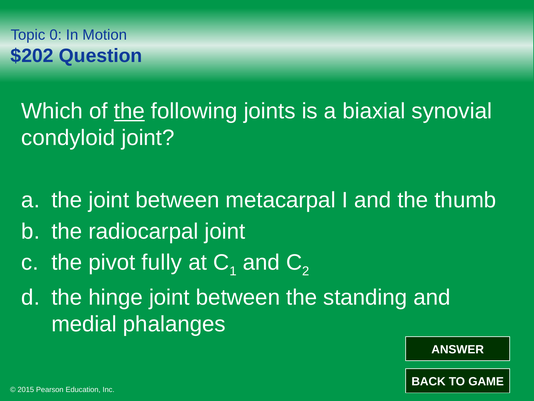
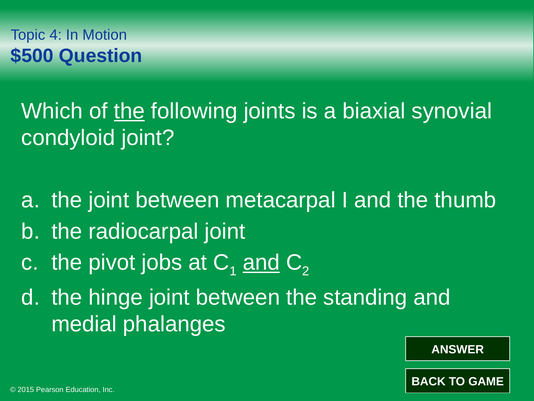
0: 0 -> 4 (56, 35)
$202: $202 -> $500 (32, 56)
fully: fully -> jobs (162, 262)
and underline: none -> present (261, 262)
